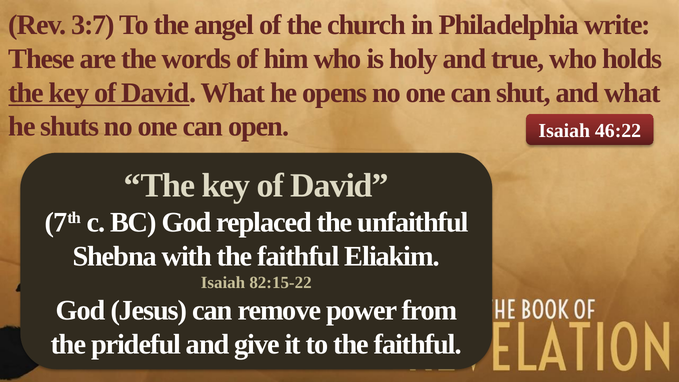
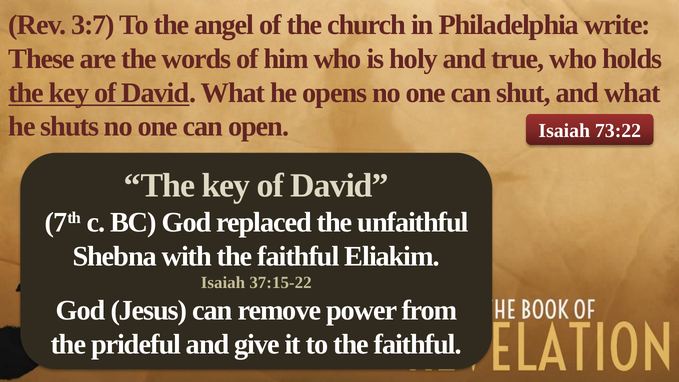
46:22: 46:22 -> 73:22 (618, 131)
82:15-22: 82:15-22 -> 37:15-22 (281, 283)
